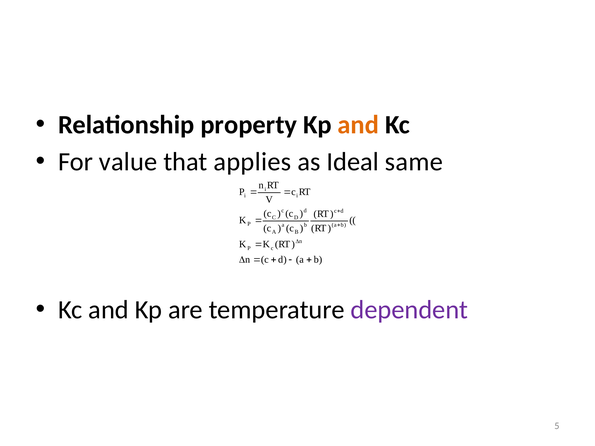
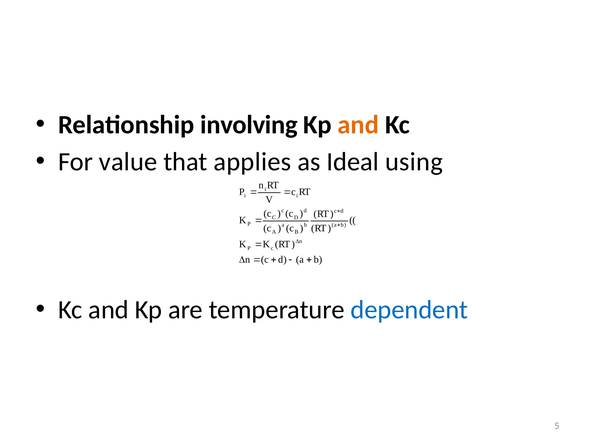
property: property -> involving (249, 125)
same: same -> using (414, 162)
dependent colour: purple -> blue (409, 310)
